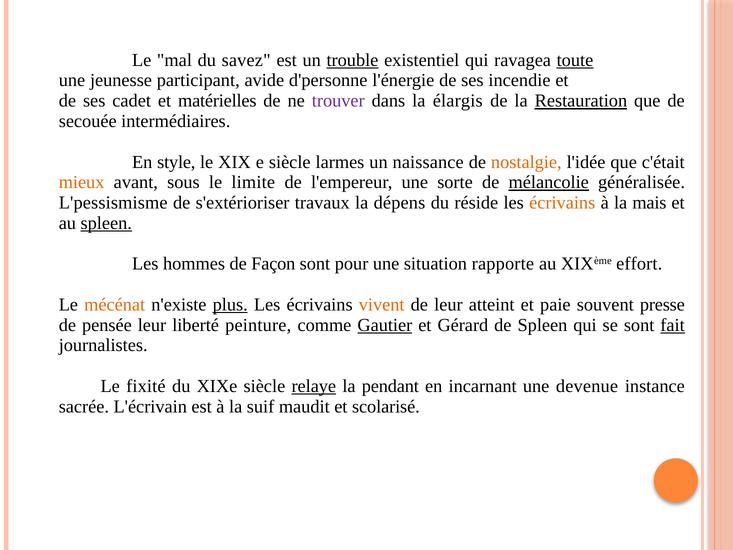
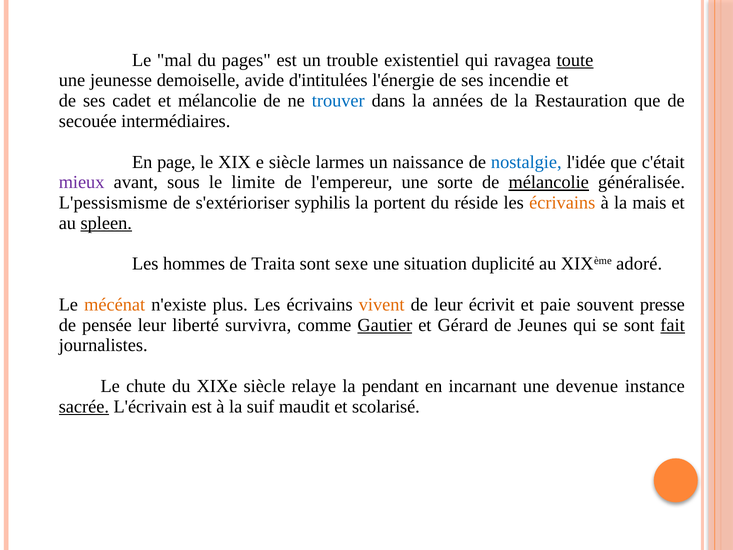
savez: savez -> pages (246, 60)
trouble underline: present -> none (352, 60)
participant: participant -> demoiselle (198, 80)
d'personne: d'personne -> d'intitulées (328, 80)
et matérielles: matérielles -> mélancolie (217, 101)
trouver colour: purple -> blue (338, 101)
élargis: élargis -> années (458, 101)
Restauration underline: present -> none (581, 101)
style: style -> page (176, 162)
nostalgie colour: orange -> blue (526, 162)
mieux colour: orange -> purple (82, 182)
travaux: travaux -> syphilis (322, 203)
dépens: dépens -> portent (400, 203)
Façon: Façon -> Traita (273, 264)
pour: pour -> sexe (351, 264)
rapporte: rapporte -> duplicité (503, 264)
effort: effort -> adoré (639, 264)
plus underline: present -> none (230, 305)
atteint: atteint -> écrivit (492, 305)
peinture: peinture -> survivra (258, 325)
de Spleen: Spleen -> Jeunes (542, 325)
fixité: fixité -> chute (146, 386)
relaye underline: present -> none (314, 386)
sacrée underline: none -> present (84, 406)
